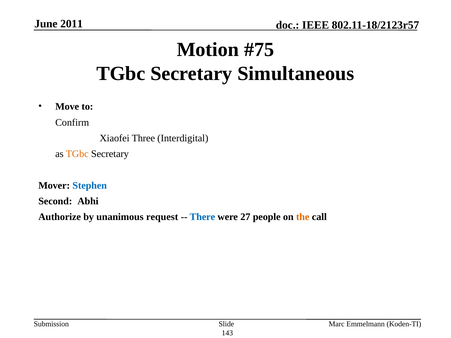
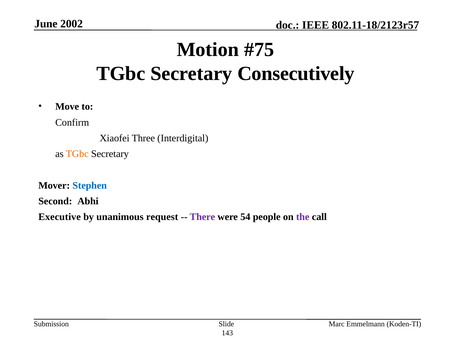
2011: 2011 -> 2002 (72, 24)
Simultaneous: Simultaneous -> Consecutively (296, 74)
Authorize: Authorize -> Executive (60, 217)
There colour: blue -> purple (202, 217)
27: 27 -> 54 (245, 217)
the colour: orange -> purple (303, 217)
